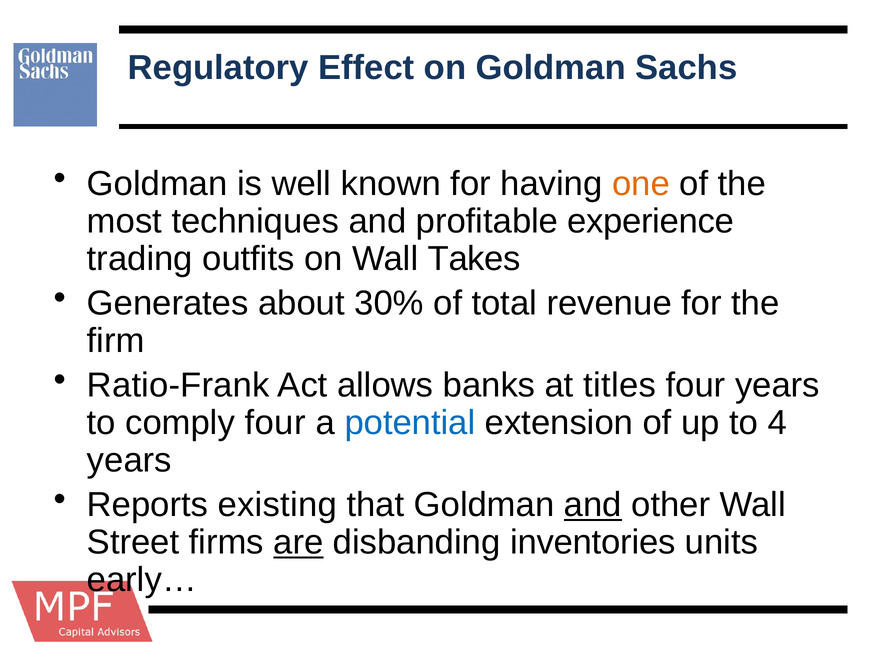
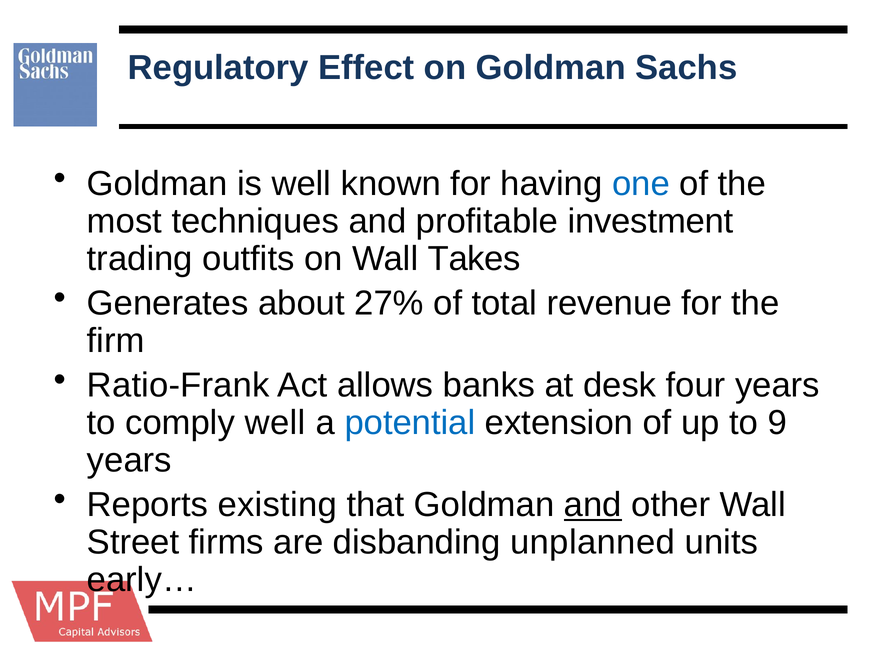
one colour: orange -> blue (641, 184)
experience: experience -> investment (651, 221)
30%: 30% -> 27% (389, 303)
titles: titles -> desk (620, 385)
comply four: four -> well (275, 423)
4: 4 -> 9 (777, 423)
are underline: present -> none (298, 542)
inventories: inventories -> unplanned (593, 542)
